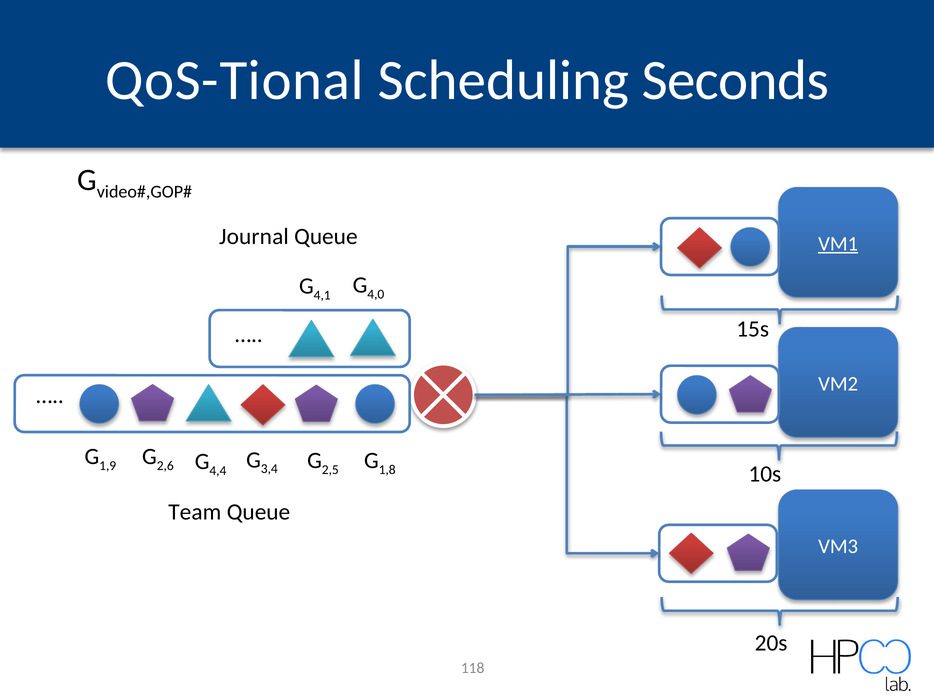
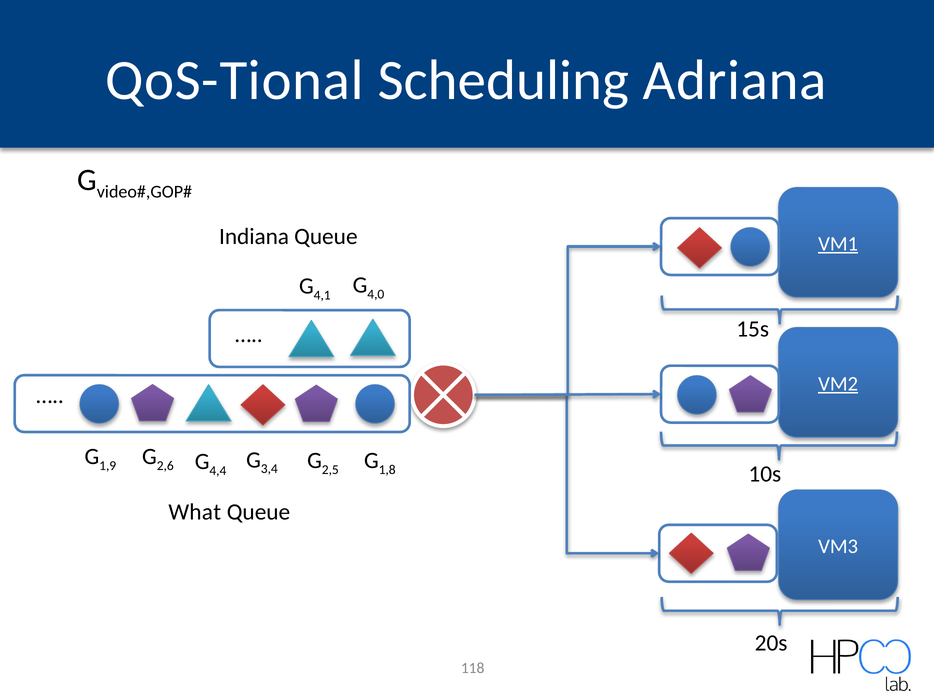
Seconds: Seconds -> Adriana (735, 81)
Journal: Journal -> Indiana (254, 237)
VM2 underline: none -> present (838, 384)
Team: Team -> What (195, 512)
